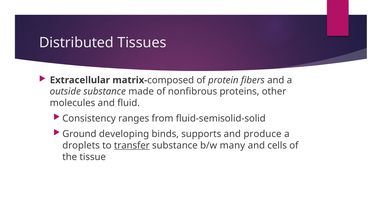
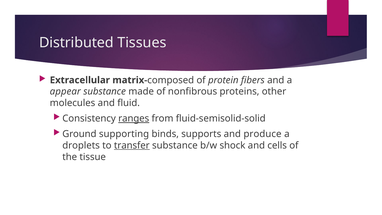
outside: outside -> appear (65, 92)
ranges underline: none -> present (134, 118)
developing: developing -> supporting (124, 134)
many: many -> shock (232, 145)
